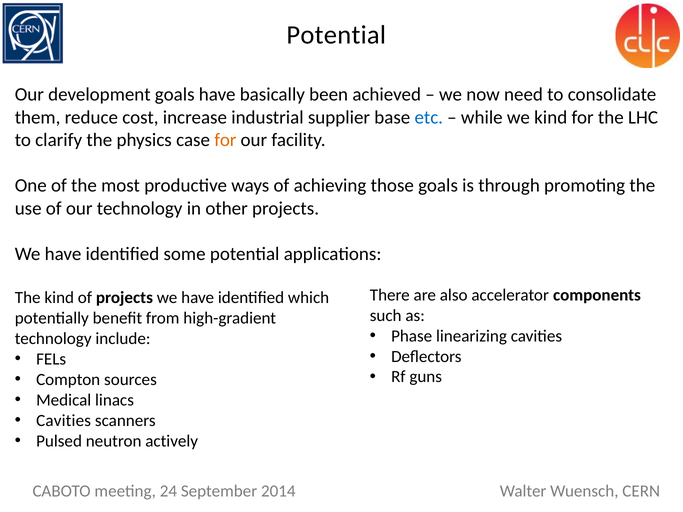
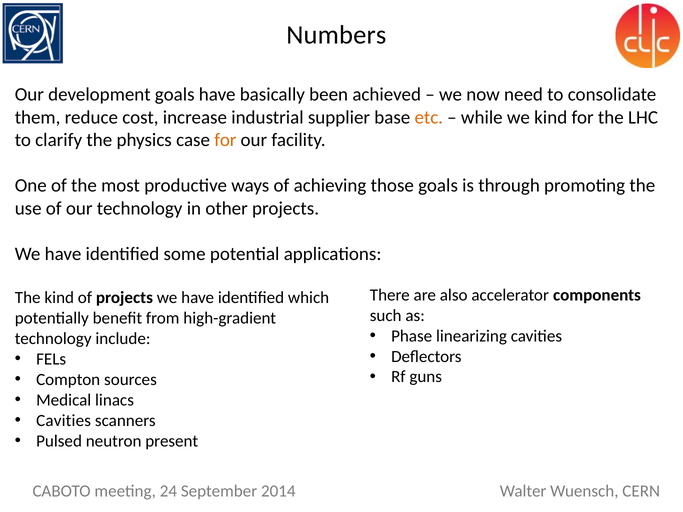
Potential: Potential -> Numbers (336, 35)
etc colour: blue -> orange (429, 117)
actively: actively -> present (172, 441)
